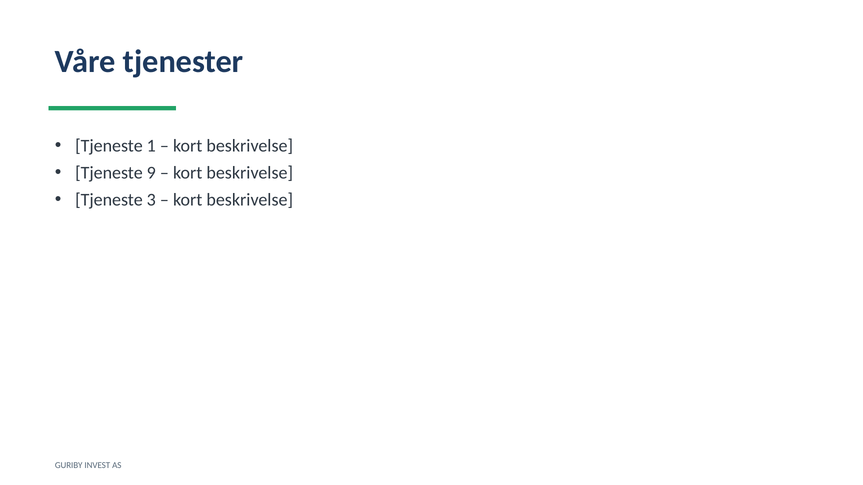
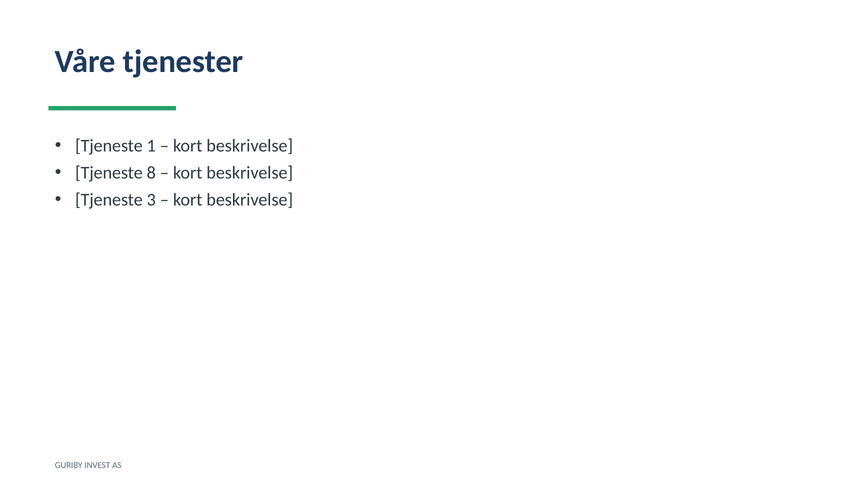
9: 9 -> 8 (151, 173)
